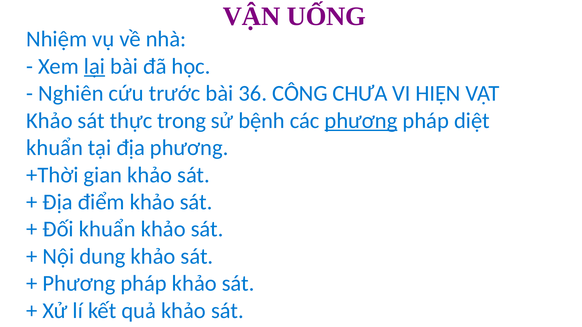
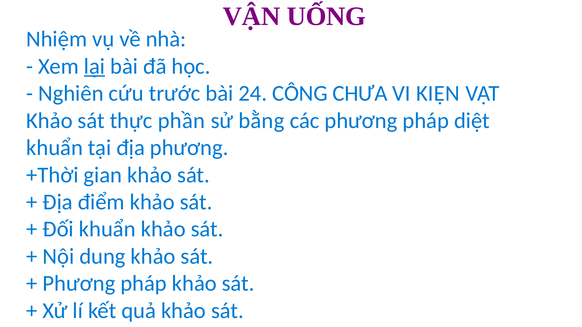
36: 36 -> 24 (253, 94)
HIỆN: HIỆN -> KIỆN (438, 94)
trong: trong -> phần (181, 121)
bệnh: bệnh -> bằng (261, 121)
phương underline: present -> none (361, 121)
